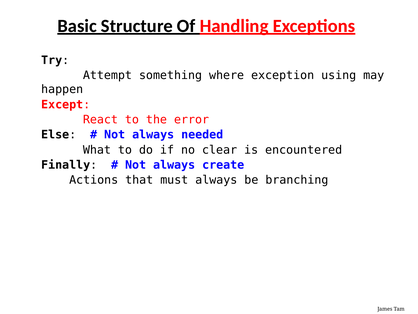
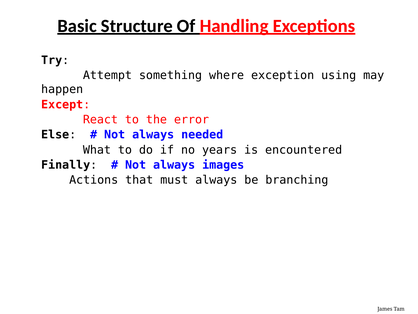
clear: clear -> years (220, 150)
create: create -> images (223, 165)
